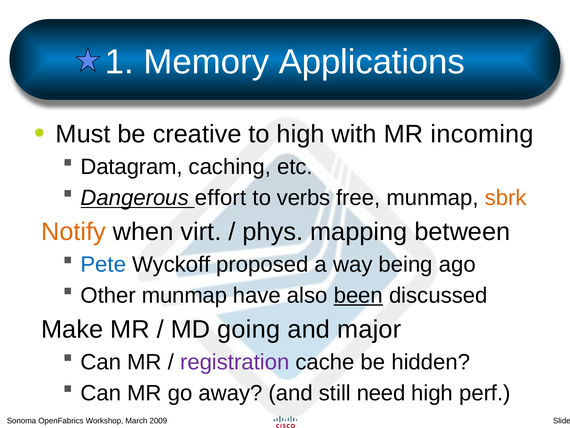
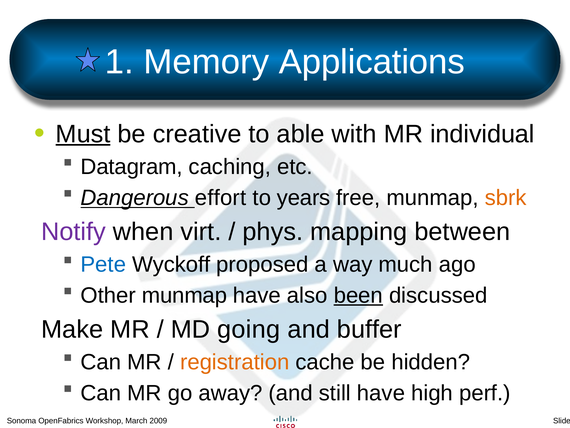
Must underline: none -> present (83, 134)
to high: high -> able (301, 134)
incoming: incoming -> individual (482, 134)
verbs: verbs -> years (304, 198)
Notify colour: orange -> purple (74, 231)
being: being -> much (406, 264)
major: major -> buffer (369, 329)
registration colour: purple -> orange (235, 362)
still need: need -> have (381, 393)
